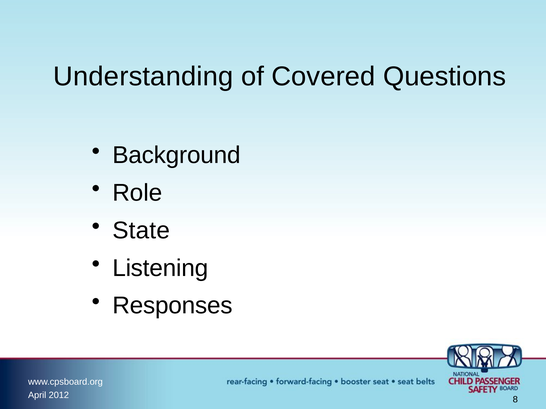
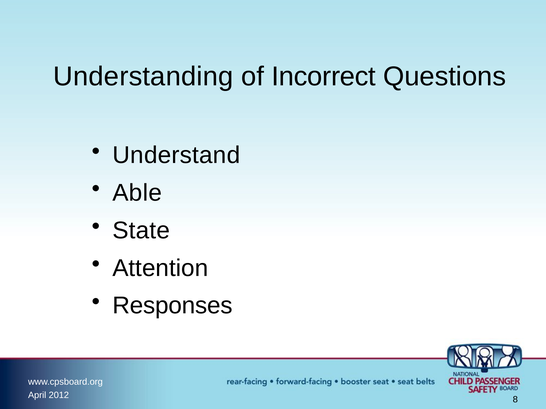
Covered: Covered -> Incorrect (324, 77)
Background: Background -> Understand (176, 155)
Role: Role -> Able (137, 193)
Listening: Listening -> Attention (160, 268)
